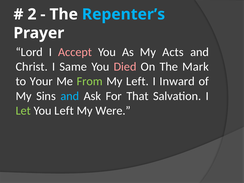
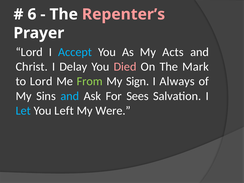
2: 2 -> 6 (32, 14)
Repenter’s colour: light blue -> pink (124, 14)
Accept colour: pink -> light blue (75, 52)
Same: Same -> Delay (73, 67)
to Your: Your -> Lord (41, 81)
My Left: Left -> Sign (138, 81)
Inward: Inward -> Always (177, 81)
That: That -> Sees (138, 96)
Let colour: light green -> light blue (23, 111)
